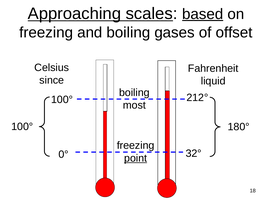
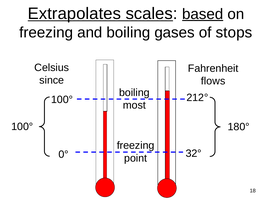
Approaching: Approaching -> Extrapolates (74, 14)
offset: offset -> stops (234, 32)
liquid: liquid -> flows (213, 81)
point underline: present -> none (136, 158)
